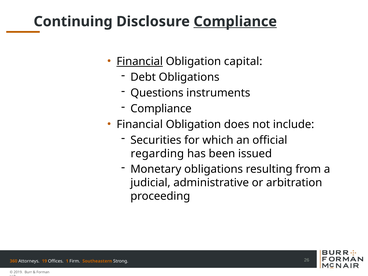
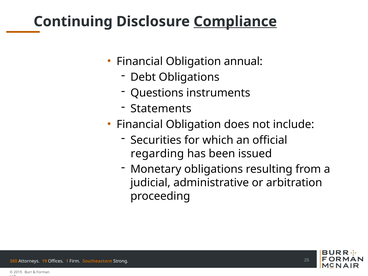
Financial underline: present -> none (140, 61)
capital: capital -> annual (243, 61)
Compliance: Compliance -> Statements (161, 109)
